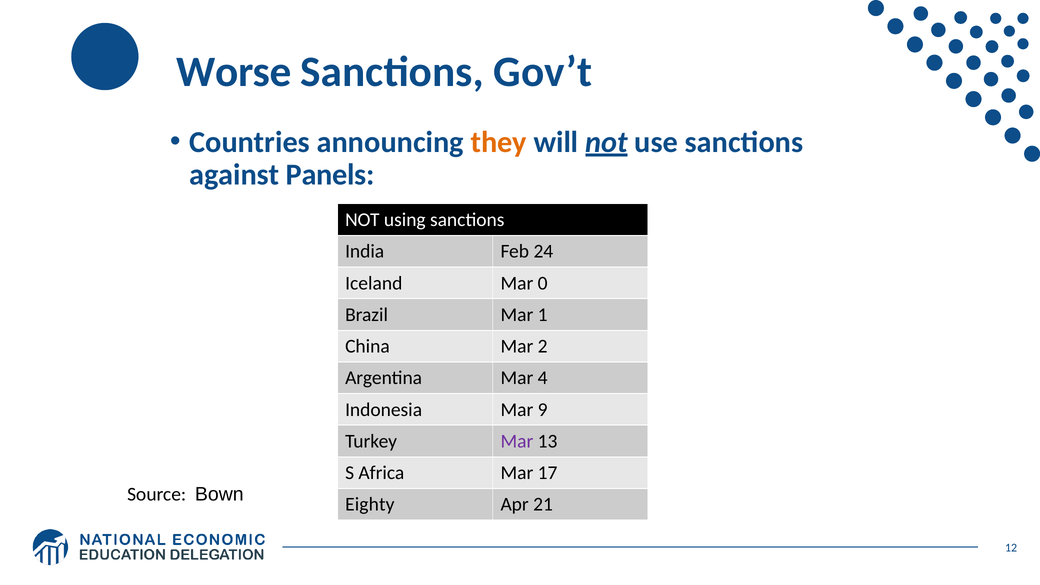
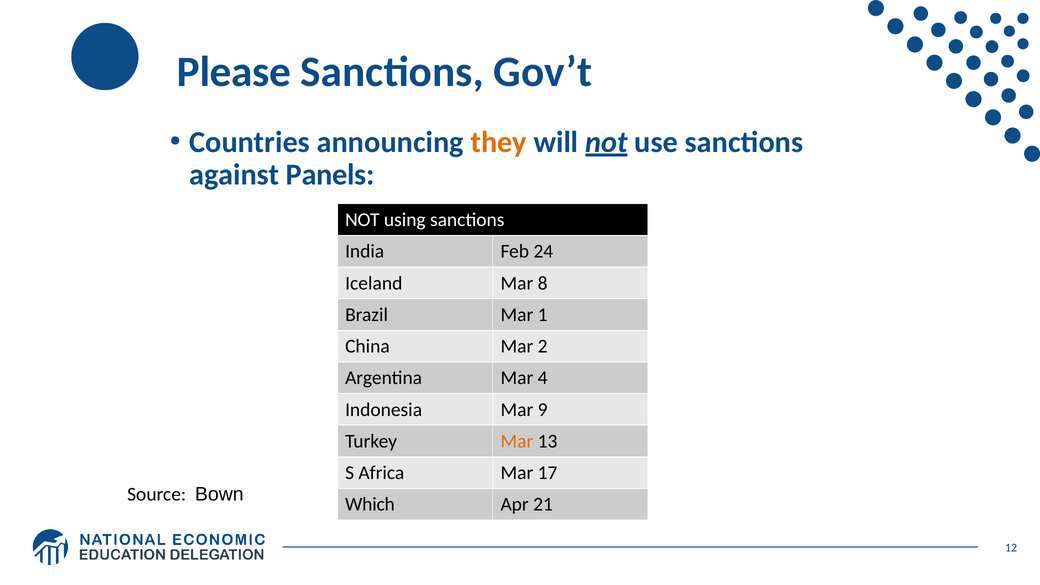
Worse: Worse -> Please (234, 72)
0: 0 -> 8 (543, 283)
Mar colour: purple -> orange (517, 441)
Eighty: Eighty -> Which (370, 504)
